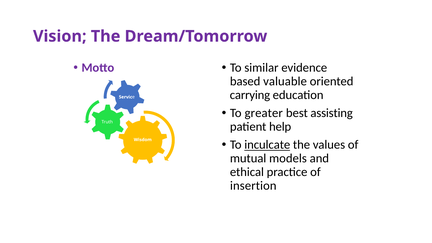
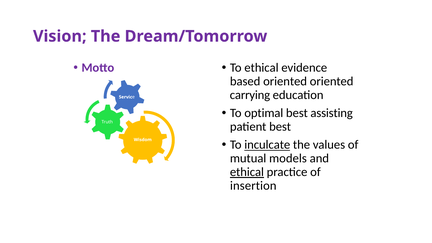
To similar: similar -> ethical (261, 68)
based valuable: valuable -> oriented (285, 81)
greater: greater -> optimal (264, 113)
patient help: help -> best (280, 127)
ethical underline: none -> present (247, 172)
